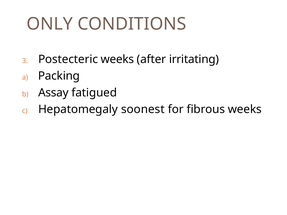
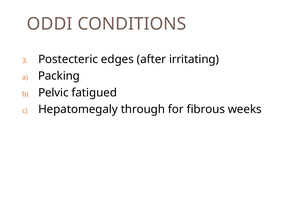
ONLY: ONLY -> ODDI (50, 24)
Postecteric weeks: weeks -> edges (117, 59)
Assay: Assay -> Pelvic (53, 93)
soonest: soonest -> through (143, 109)
